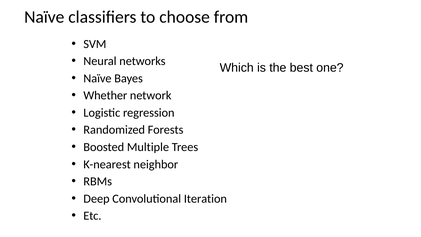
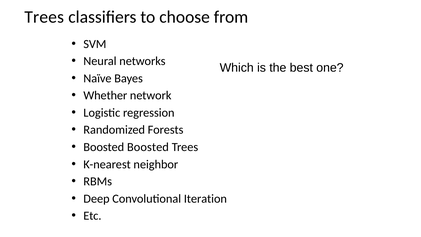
Naïve: Naïve -> Trees (44, 17)
Boosted Multiple: Multiple -> Boosted (148, 147)
